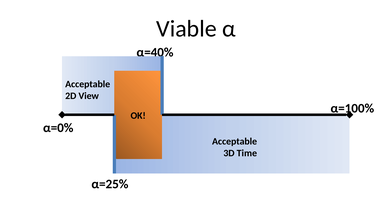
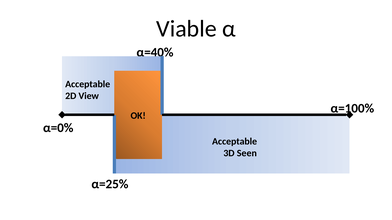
Time: Time -> Seen (247, 153)
